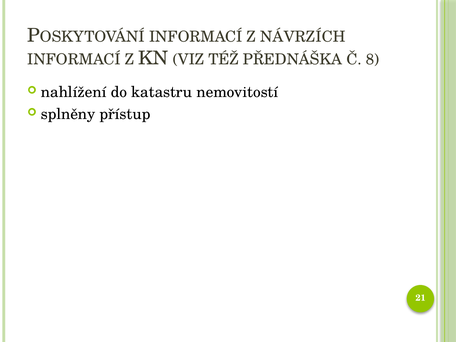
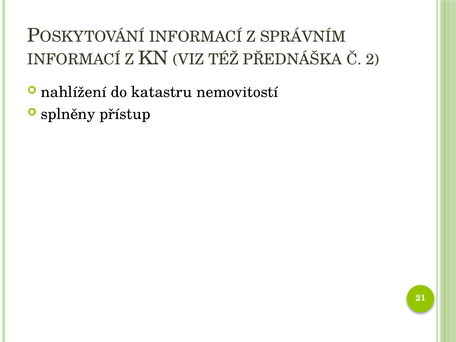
NÁVRZÍCH: NÁVRZÍCH -> SPRÁVNÍM (303, 37)
8: 8 -> 2 (373, 60)
